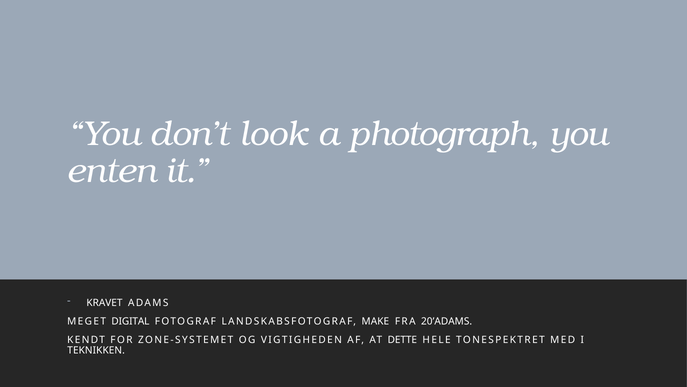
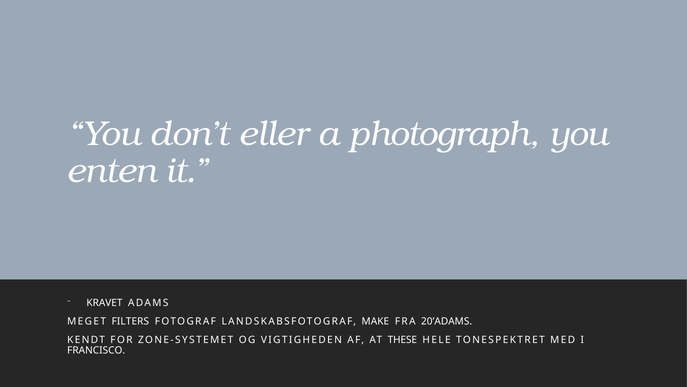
look: look -> eller (274, 134)
DIGITAL: DIGITAL -> FILTERS (130, 321)
DETTE: DETTE -> THESE (402, 339)
TEKNIKKEN: TEKNIKKEN -> FRANCISCO (96, 350)
